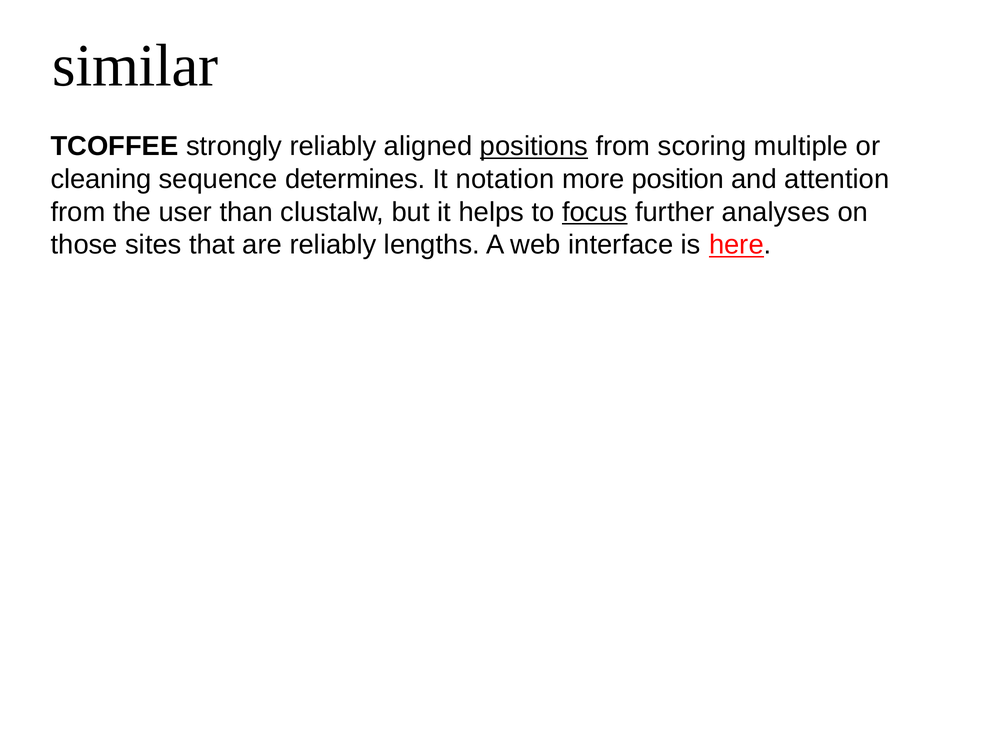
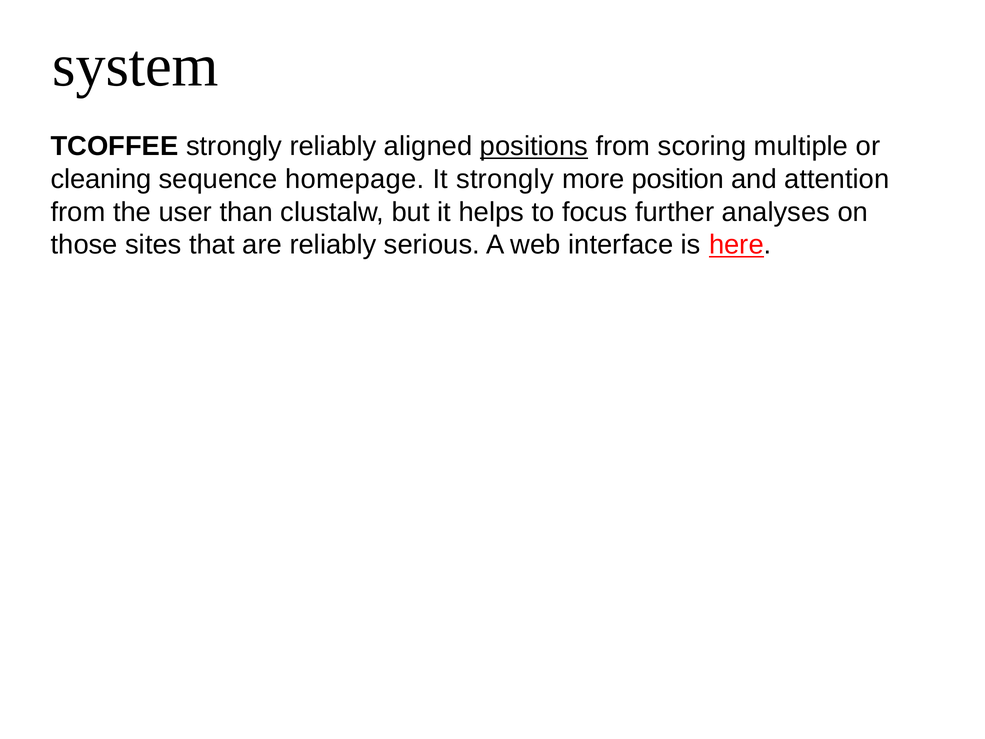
similar: similar -> system (136, 66)
determines: determines -> homepage (355, 179)
It notation: notation -> strongly (505, 179)
focus underline: present -> none (595, 212)
lengths: lengths -> serious (432, 245)
